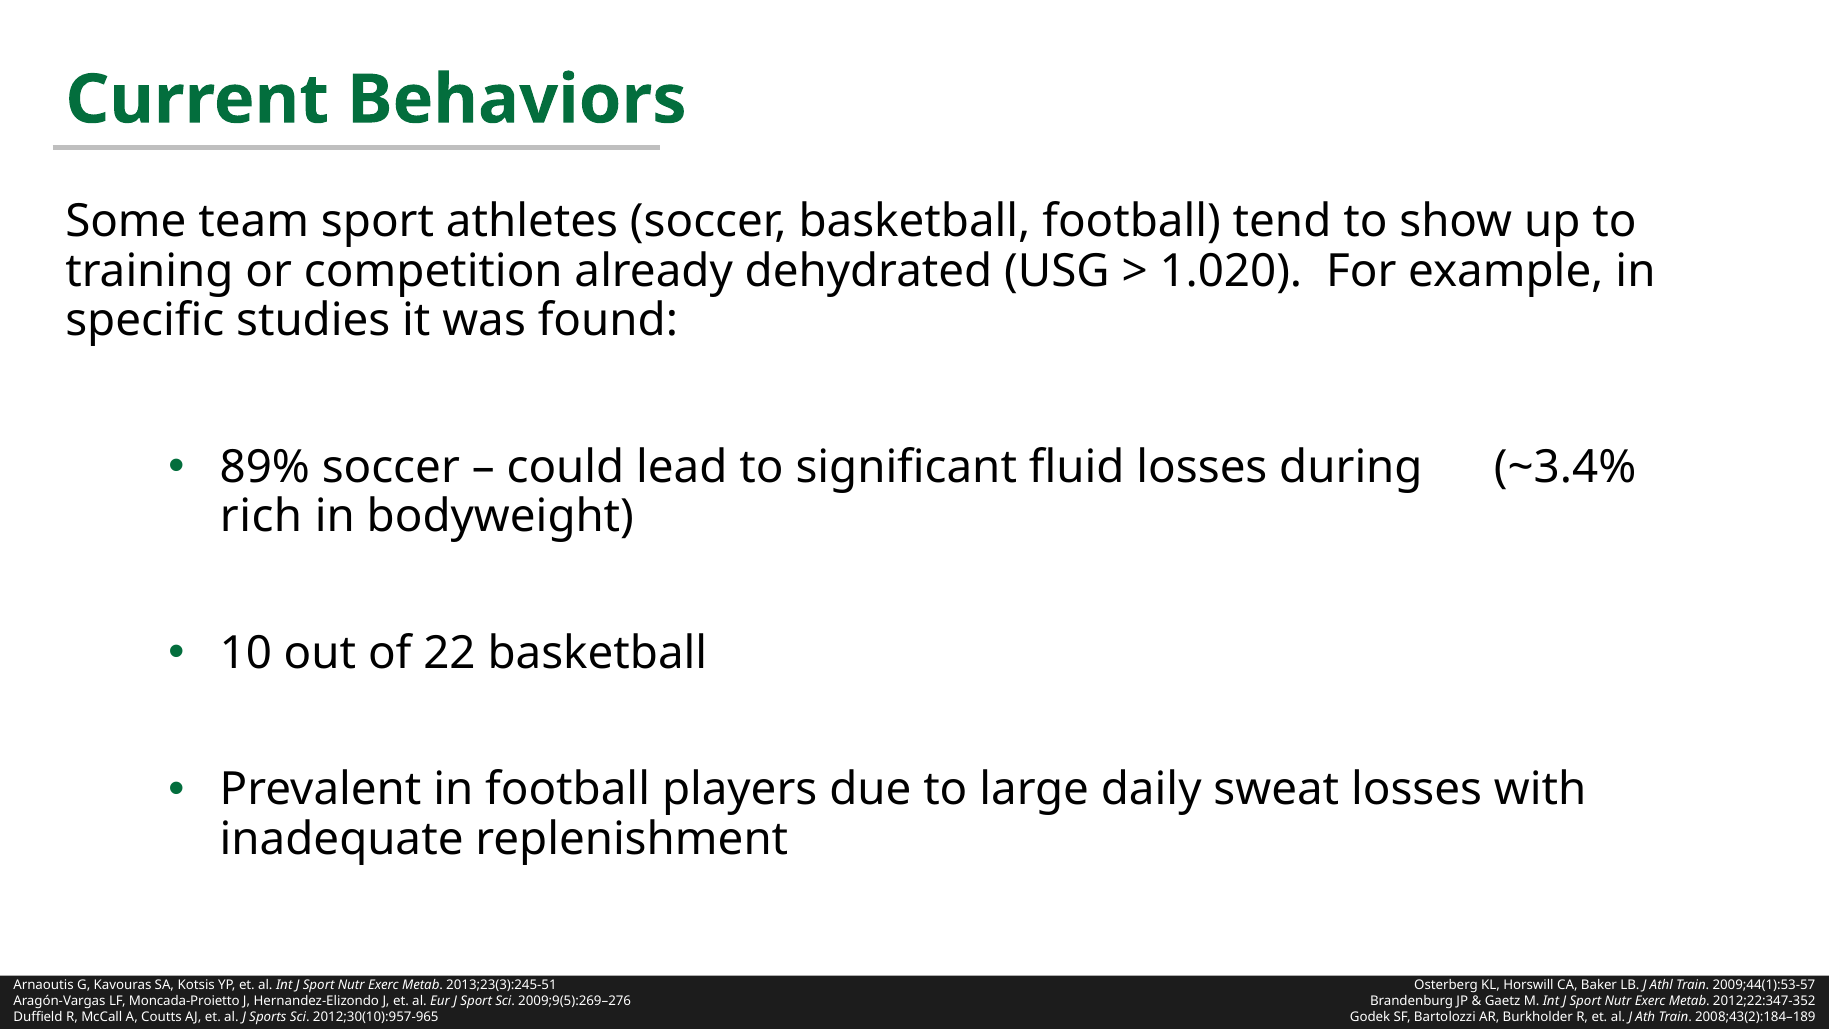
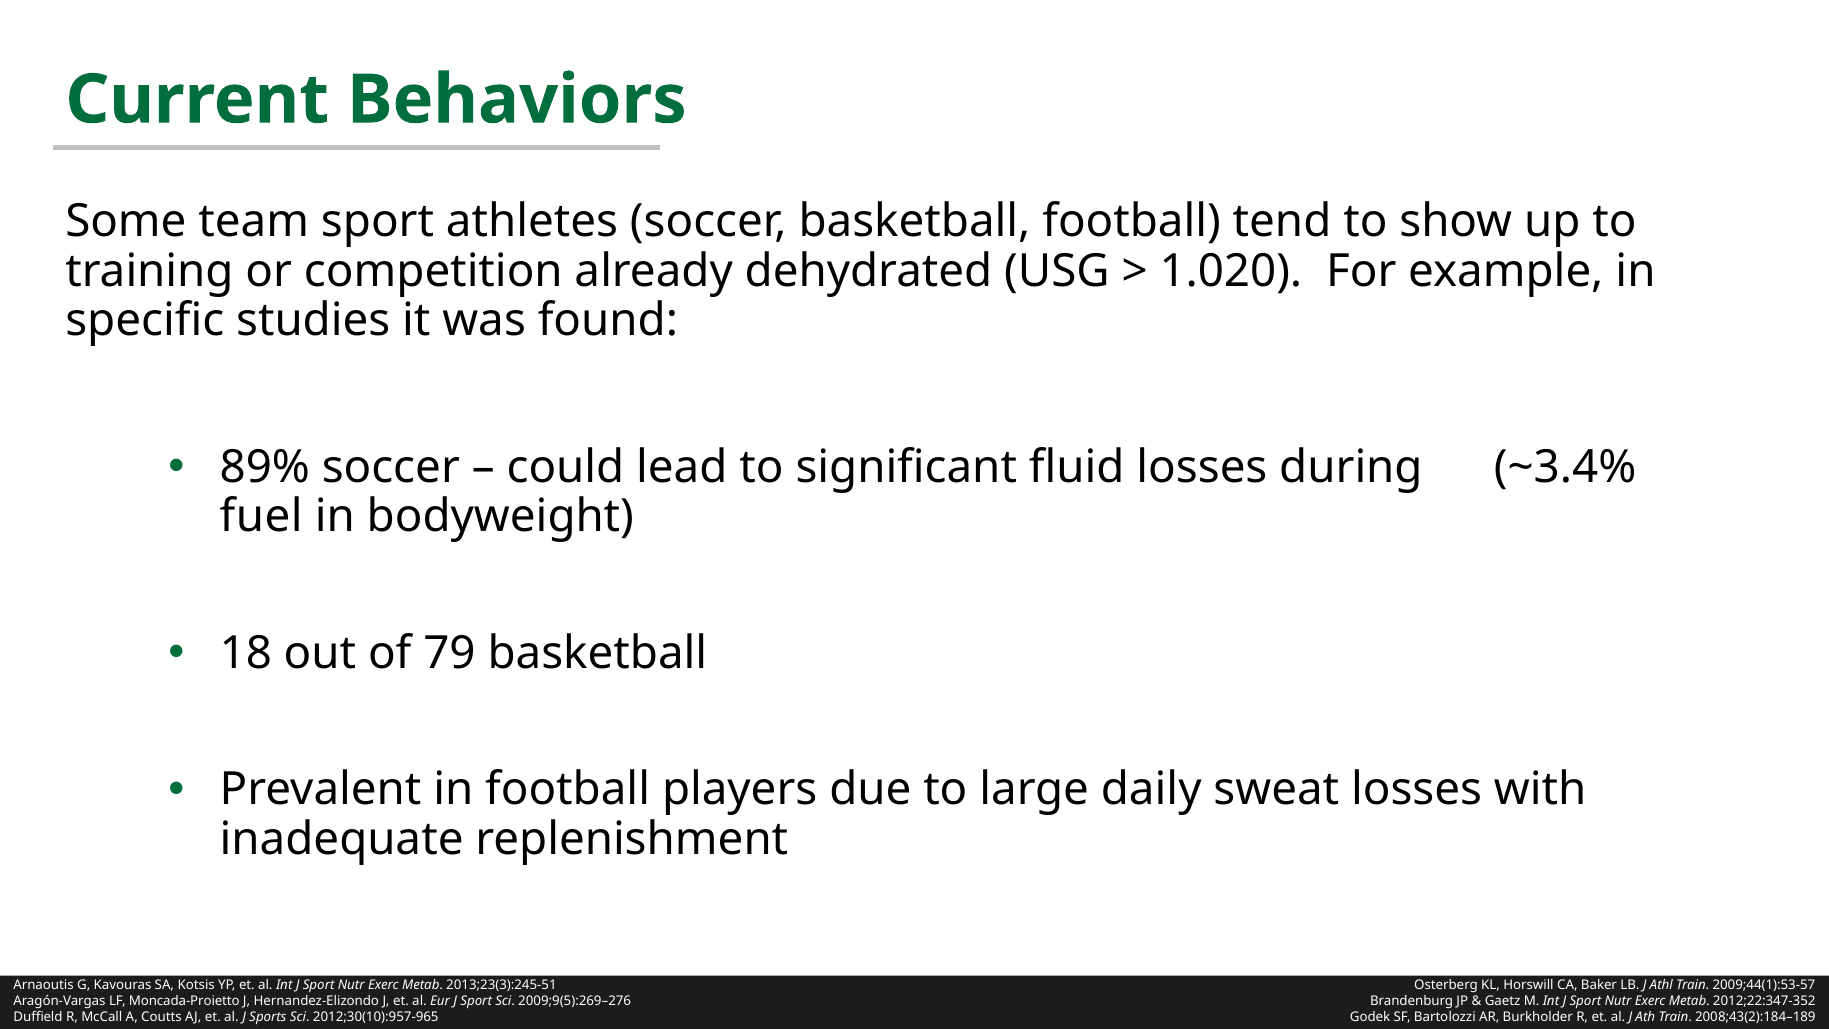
rich: rich -> fuel (261, 516)
10: 10 -> 18 (246, 653)
22: 22 -> 79 (449, 653)
